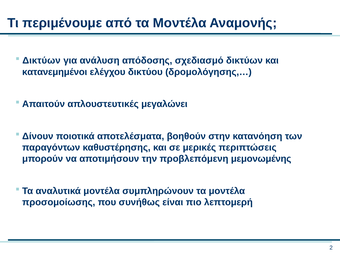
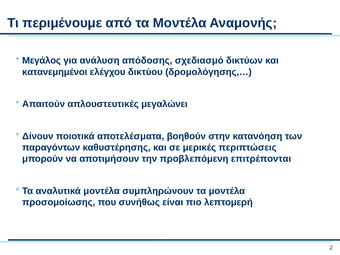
Δικτύων: Δικτύων -> Μεγάλος (42, 61)
μεμονωμένης: μεμονωμένης -> επιτρέπονται (261, 159)
